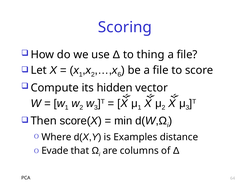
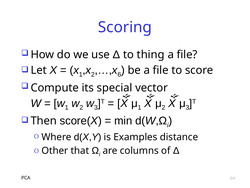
hidden: hidden -> special (115, 87)
Evade: Evade -> Other (55, 150)
